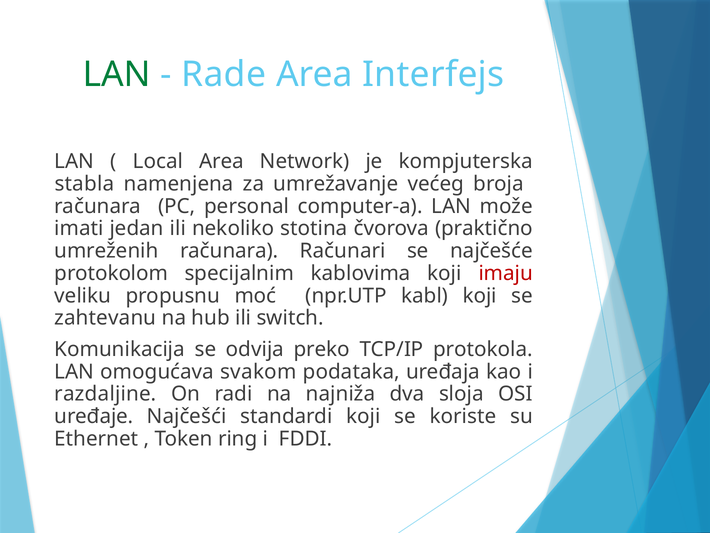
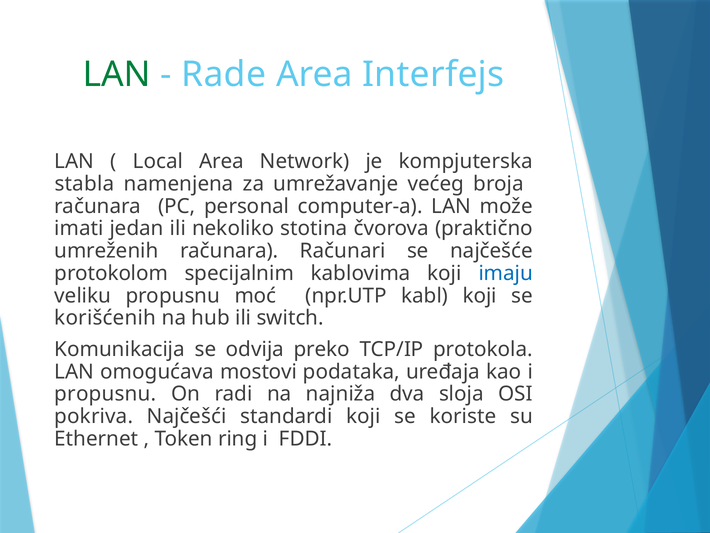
imaju colour: red -> blue (506, 273)
zahtevanu: zahtevanu -> korišćenih (105, 318)
svakom: svakom -> mostovi (259, 371)
razdaljine: razdaljine -> propusnu (105, 394)
uređaje: uređaje -> pokriva (94, 416)
